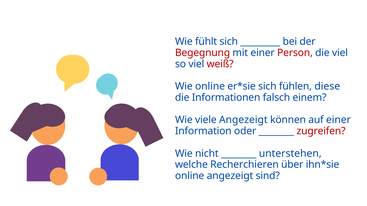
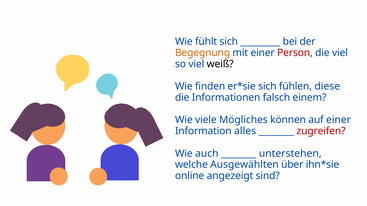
Begegnung colour: red -> orange (203, 53)
weiß colour: red -> black (220, 64)
Wie online: online -> finden (210, 86)
viele Angezeigt: Angezeigt -> Mögliches (243, 120)
oder: oder -> alles (245, 131)
nicht: nicht -> auch (207, 154)
Recherchieren: Recherchieren -> Ausgewählten (244, 165)
